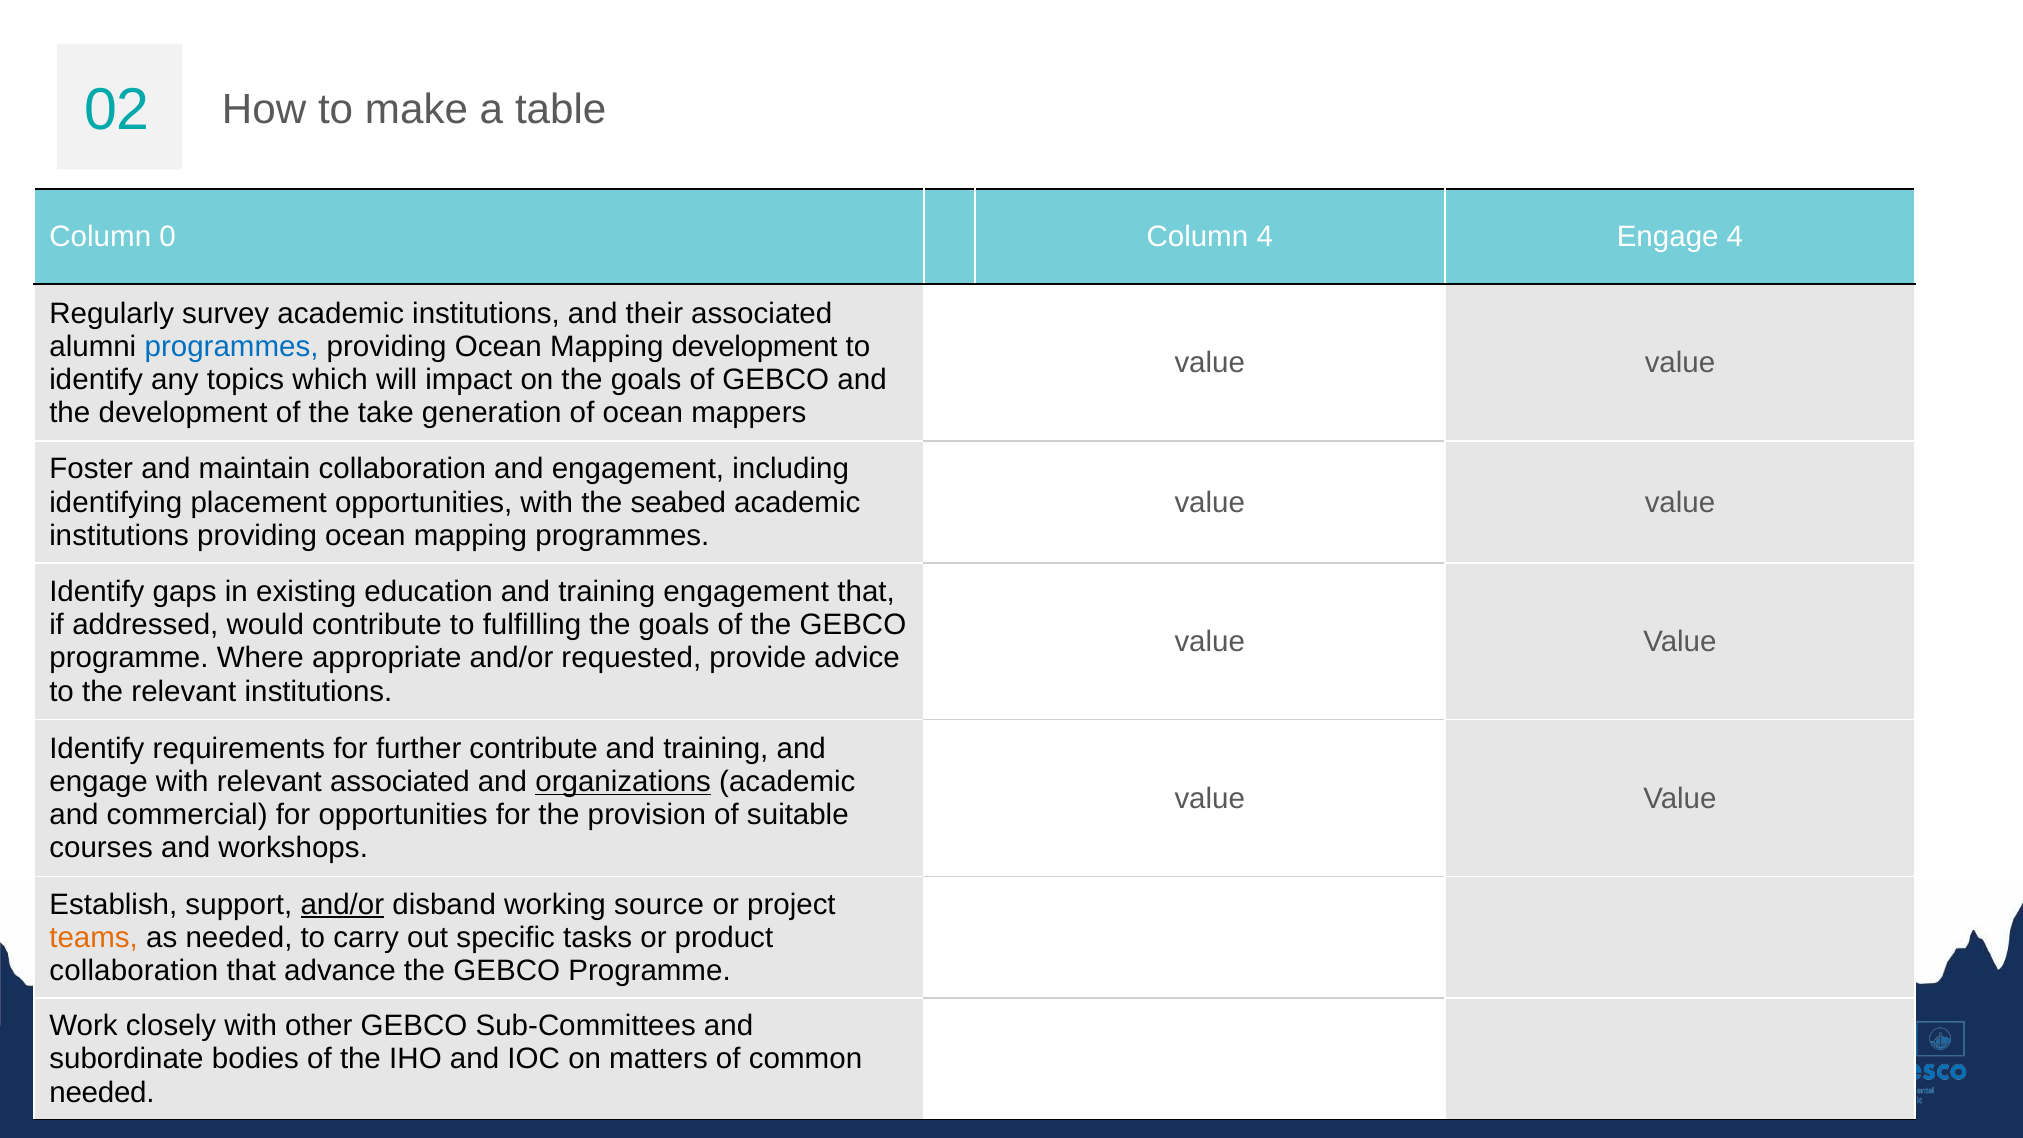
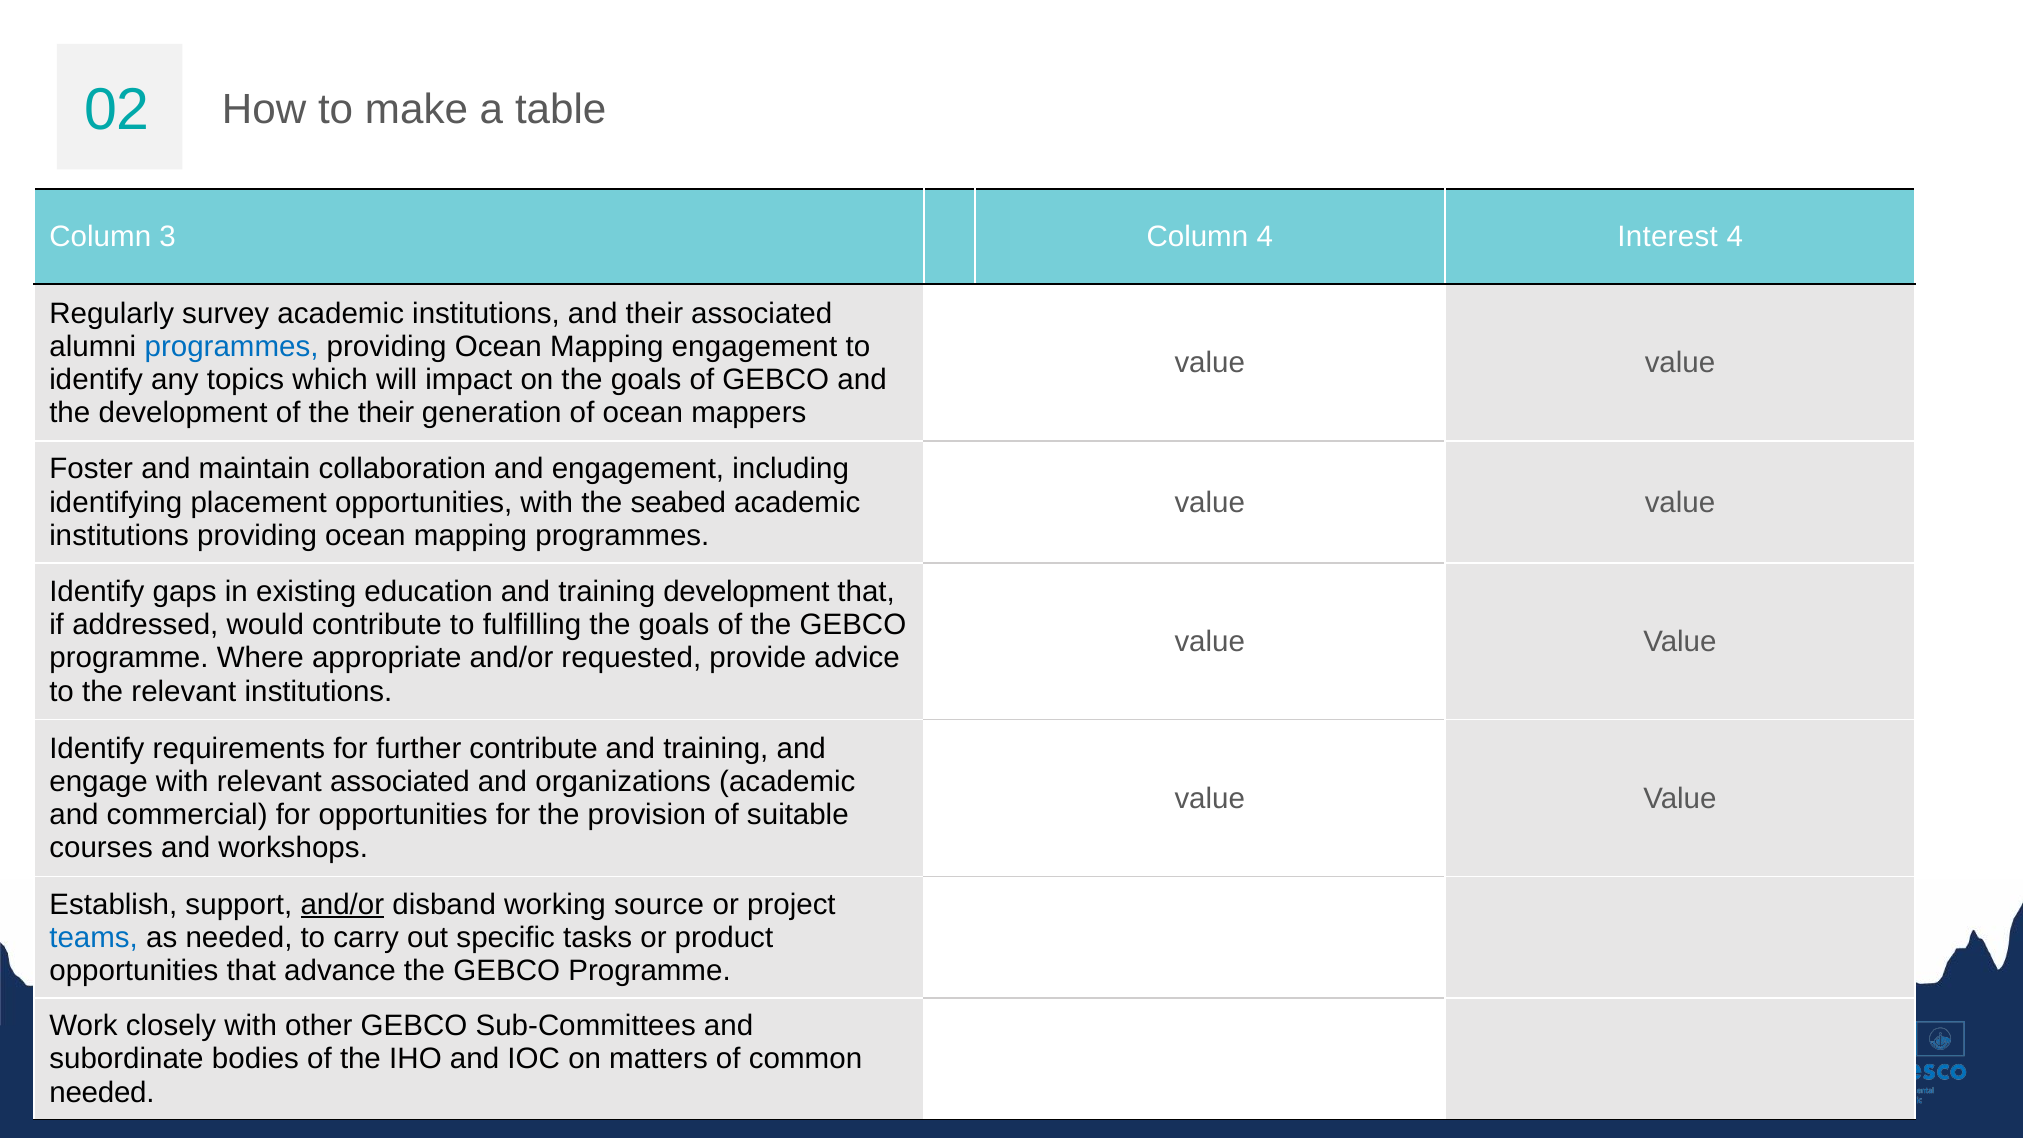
0: 0 -> 3 (168, 237)
4 Engage: Engage -> Interest (1668, 237)
Mapping development: development -> engagement (754, 347)
the take: take -> their (386, 413)
training engagement: engagement -> development (746, 592)
organizations underline: present -> none (623, 782)
teams colour: orange -> blue (94, 938)
collaboration: collaboration -> opportunities (134, 971)
